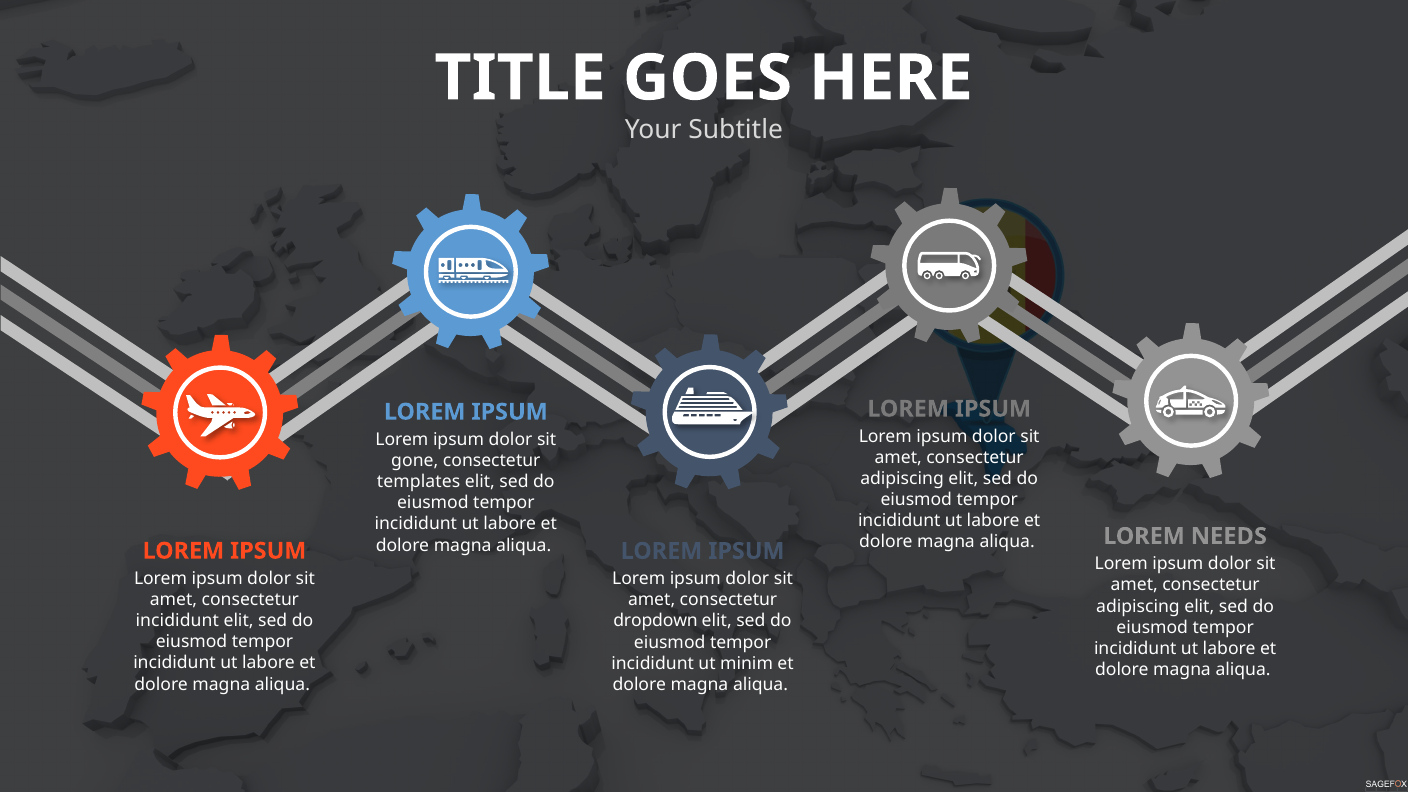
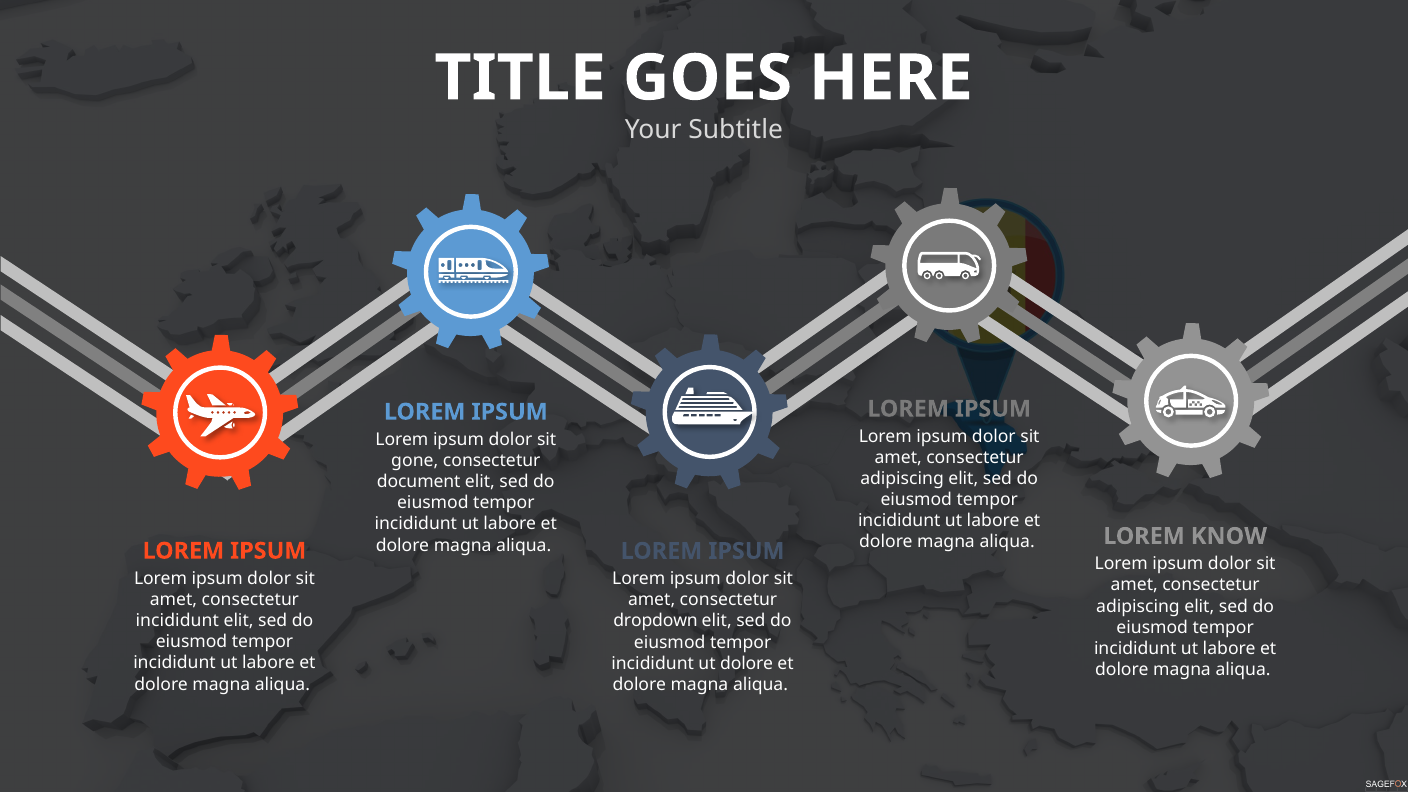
templates: templates -> document (419, 482)
NEEDS: NEEDS -> KNOW (1229, 536)
ut minim: minim -> dolore (747, 663)
